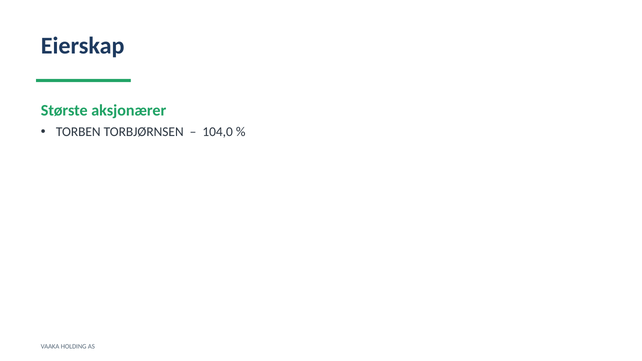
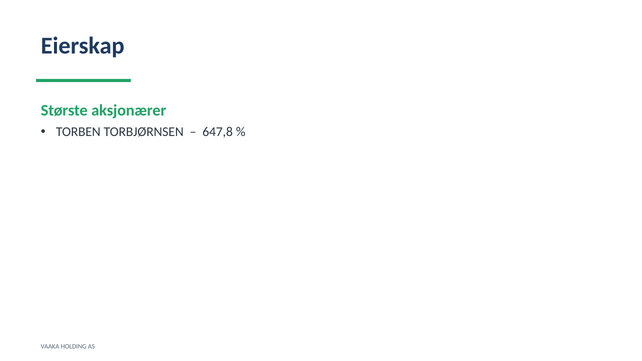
104,0: 104,0 -> 647,8 (218, 132)
